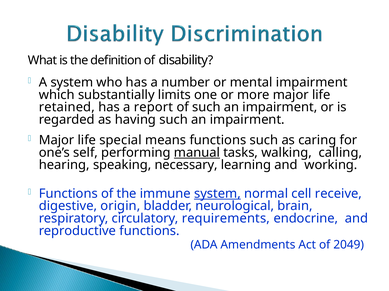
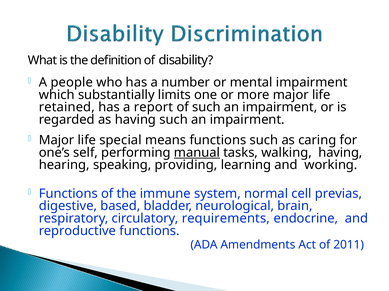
A system: system -> people (72, 83)
walking calling: calling -> having (340, 153)
necessary: necessary -> providing (186, 165)
system underline: present -> none (217, 194)
receive: receive -> previas (338, 194)
origin: origin -> based (120, 206)
2049: 2049 -> 2011 (349, 245)
